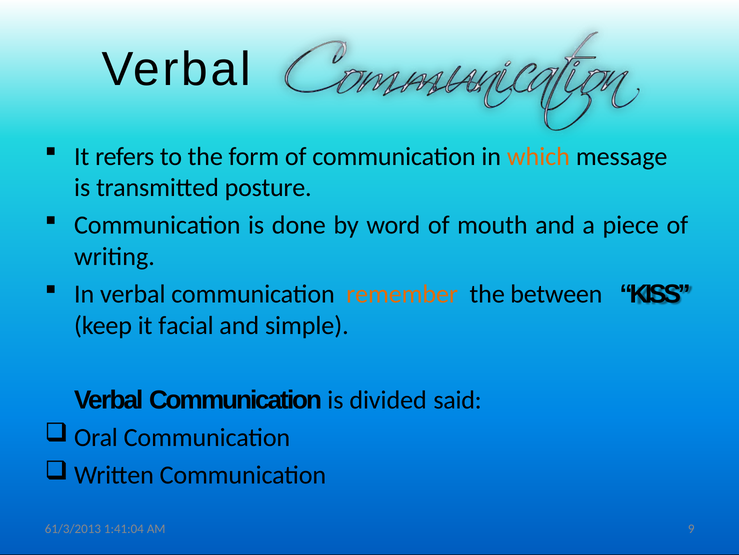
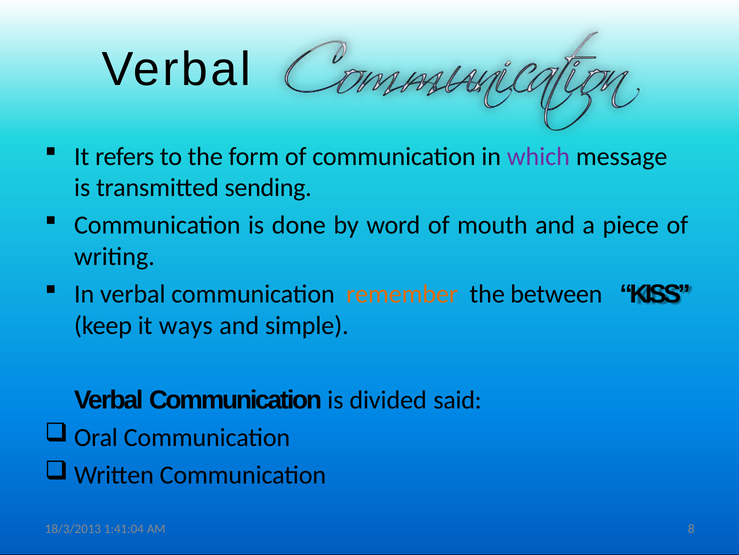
which colour: orange -> purple (538, 156)
posture: posture -> sending (268, 188)
facial: facial -> ways (186, 325)
61/3/2013: 61/3/2013 -> 18/3/2013 (73, 529)
9: 9 -> 8 (691, 529)
